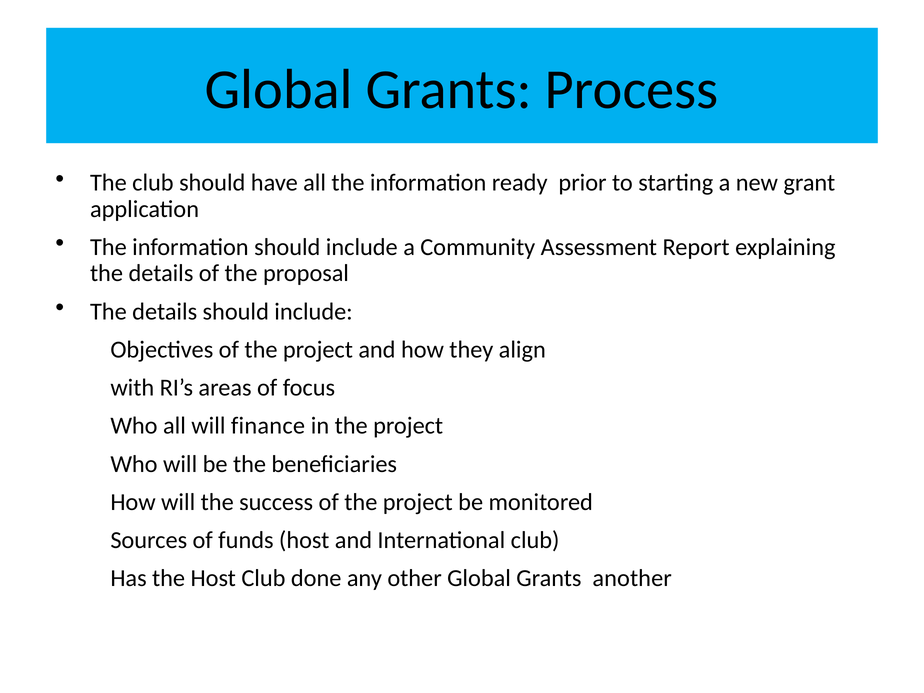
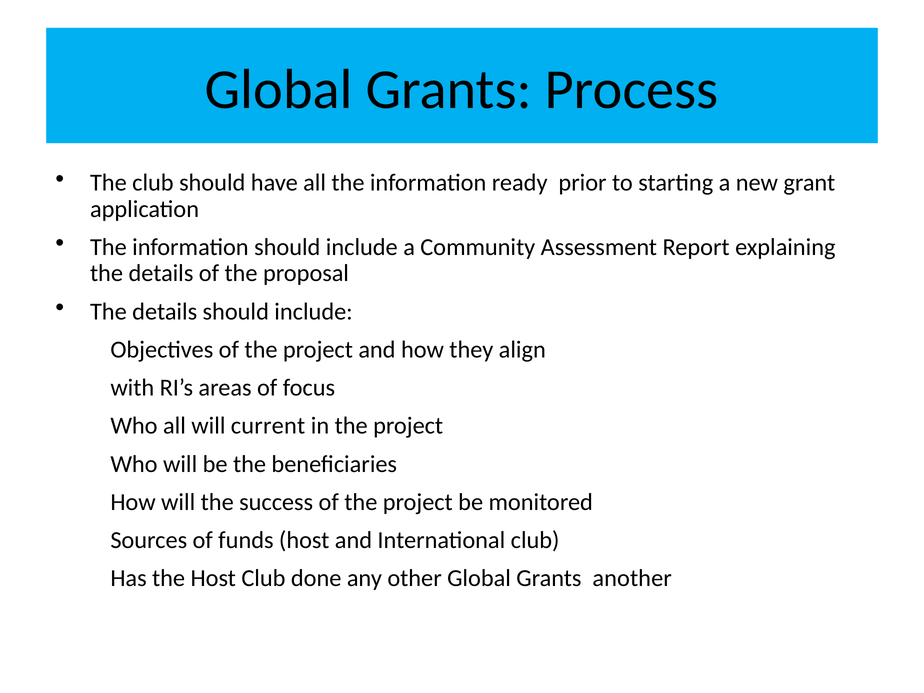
finance: finance -> current (268, 426)
